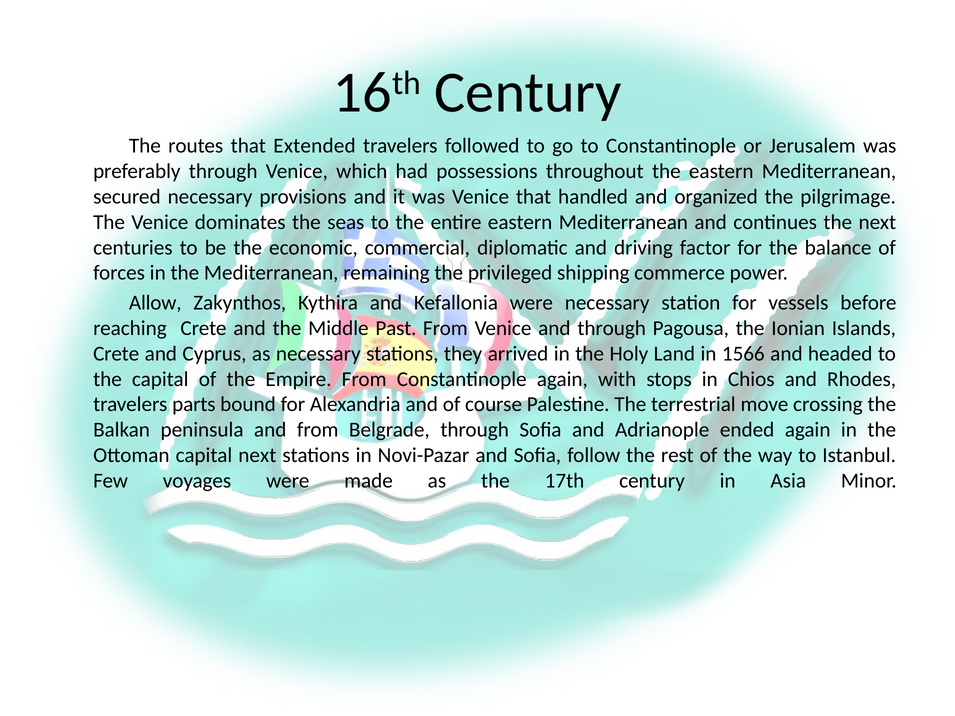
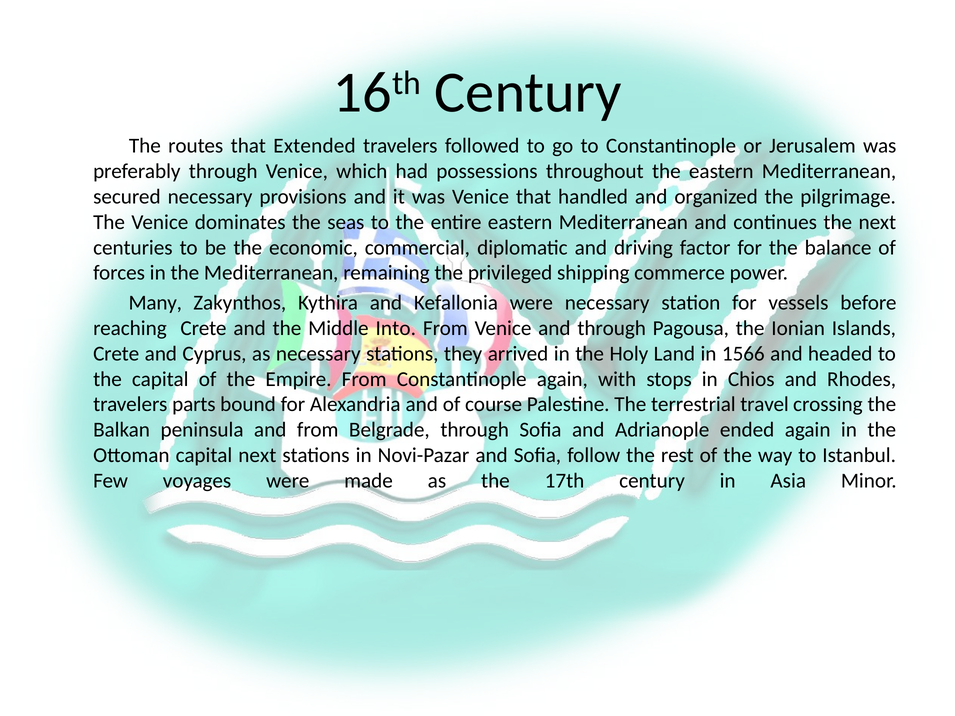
Allow: Allow -> Many (155, 303)
Past: Past -> Into (396, 328)
move: move -> travel (765, 405)
